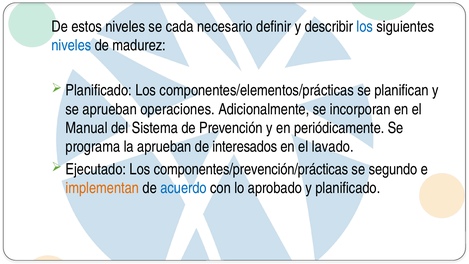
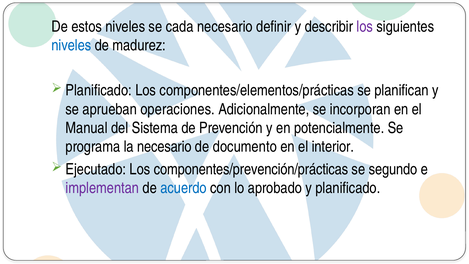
los colour: blue -> purple (365, 27)
periódicamente: periódicamente -> potencialmente (339, 128)
la aprueban: aprueban -> necesario (164, 147)
interesados: interesados -> documento (245, 147)
lavado: lavado -> interior (333, 147)
implementan colour: orange -> purple (102, 188)
